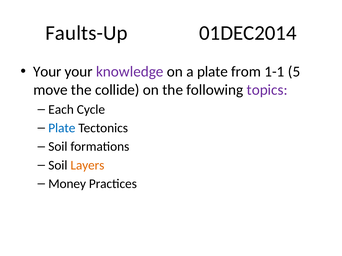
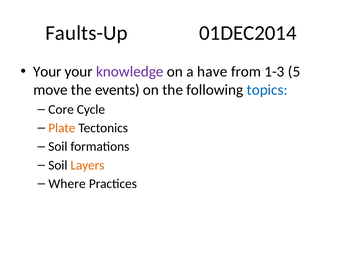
a plate: plate -> have (212, 72)
1-1: 1-1 -> 1-3 (274, 72)
collide: collide -> events (117, 90)
topics colour: purple -> blue (267, 90)
Each: Each -> Core (61, 110)
Plate colour: blue -> orange (62, 128)
Money: Money -> Where (67, 184)
